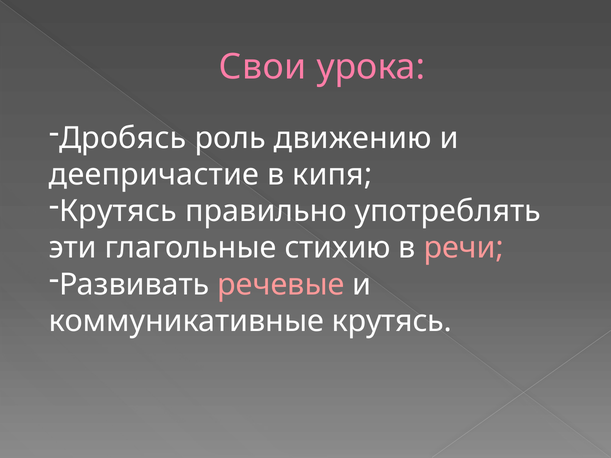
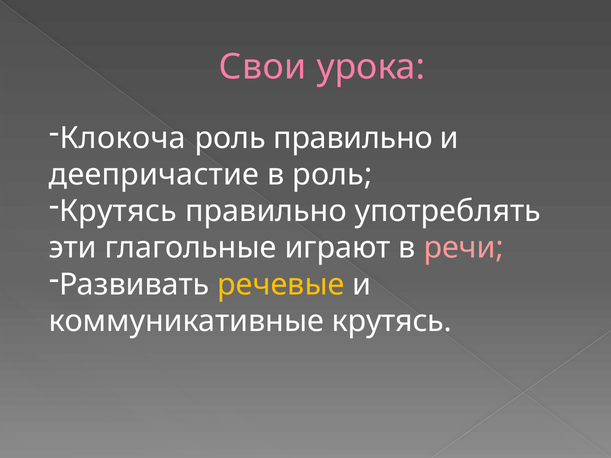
Дробясь: Дробясь -> Клокоча (123, 138)
роль движению: движению -> правильно (353, 138)
в кипя: кипя -> роль (332, 175)
стихию: стихию -> играют (338, 248)
речевые colour: pink -> yellow (281, 285)
